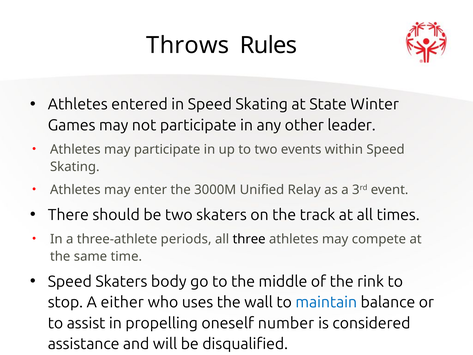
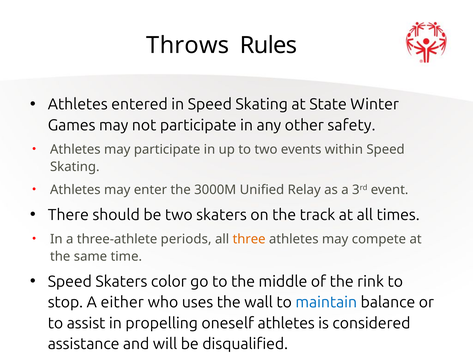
leader: leader -> safety (351, 125)
three colour: black -> orange (249, 239)
body: body -> color (169, 281)
oneself number: number -> athletes (286, 323)
